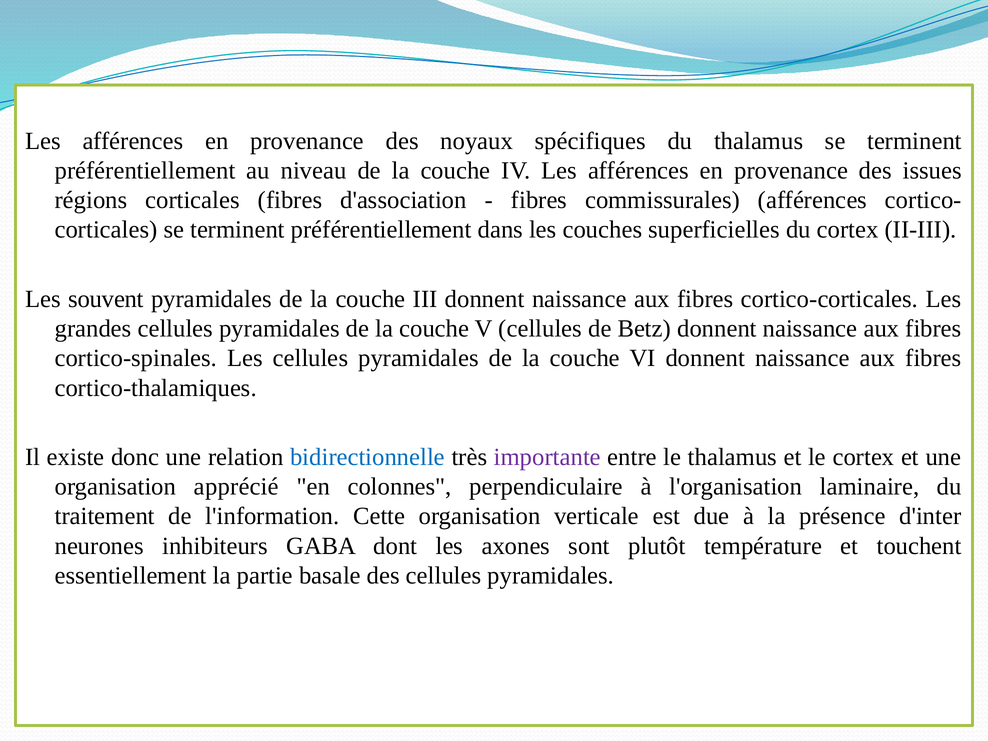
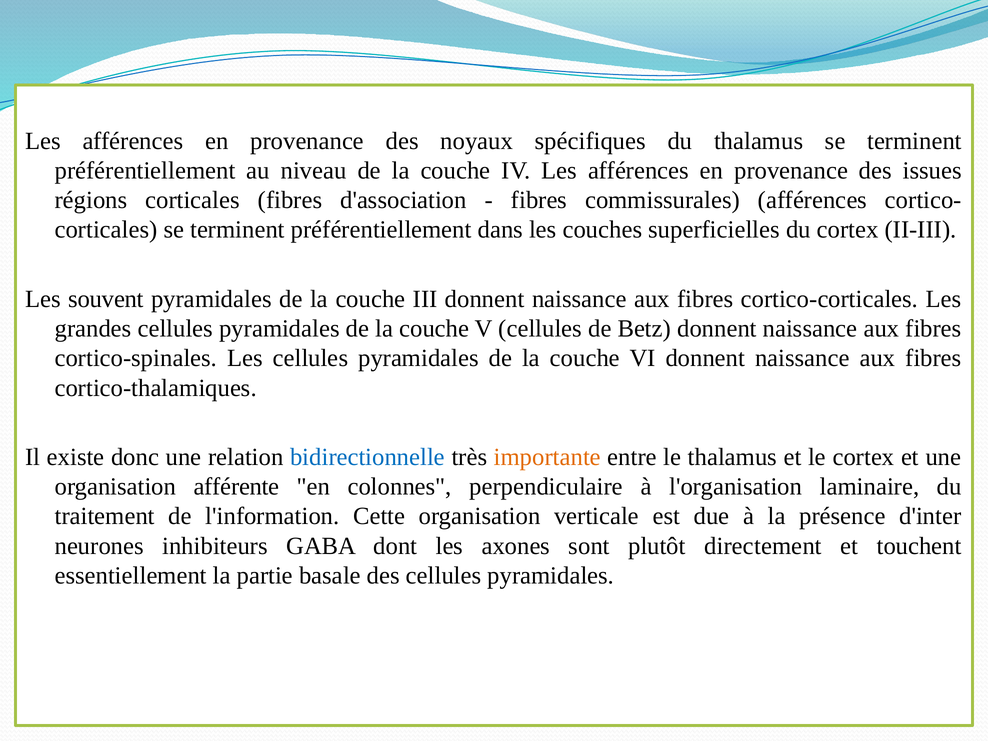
importante colour: purple -> orange (547, 457)
apprécié: apprécié -> afférente (237, 487)
température: température -> directement (763, 546)
